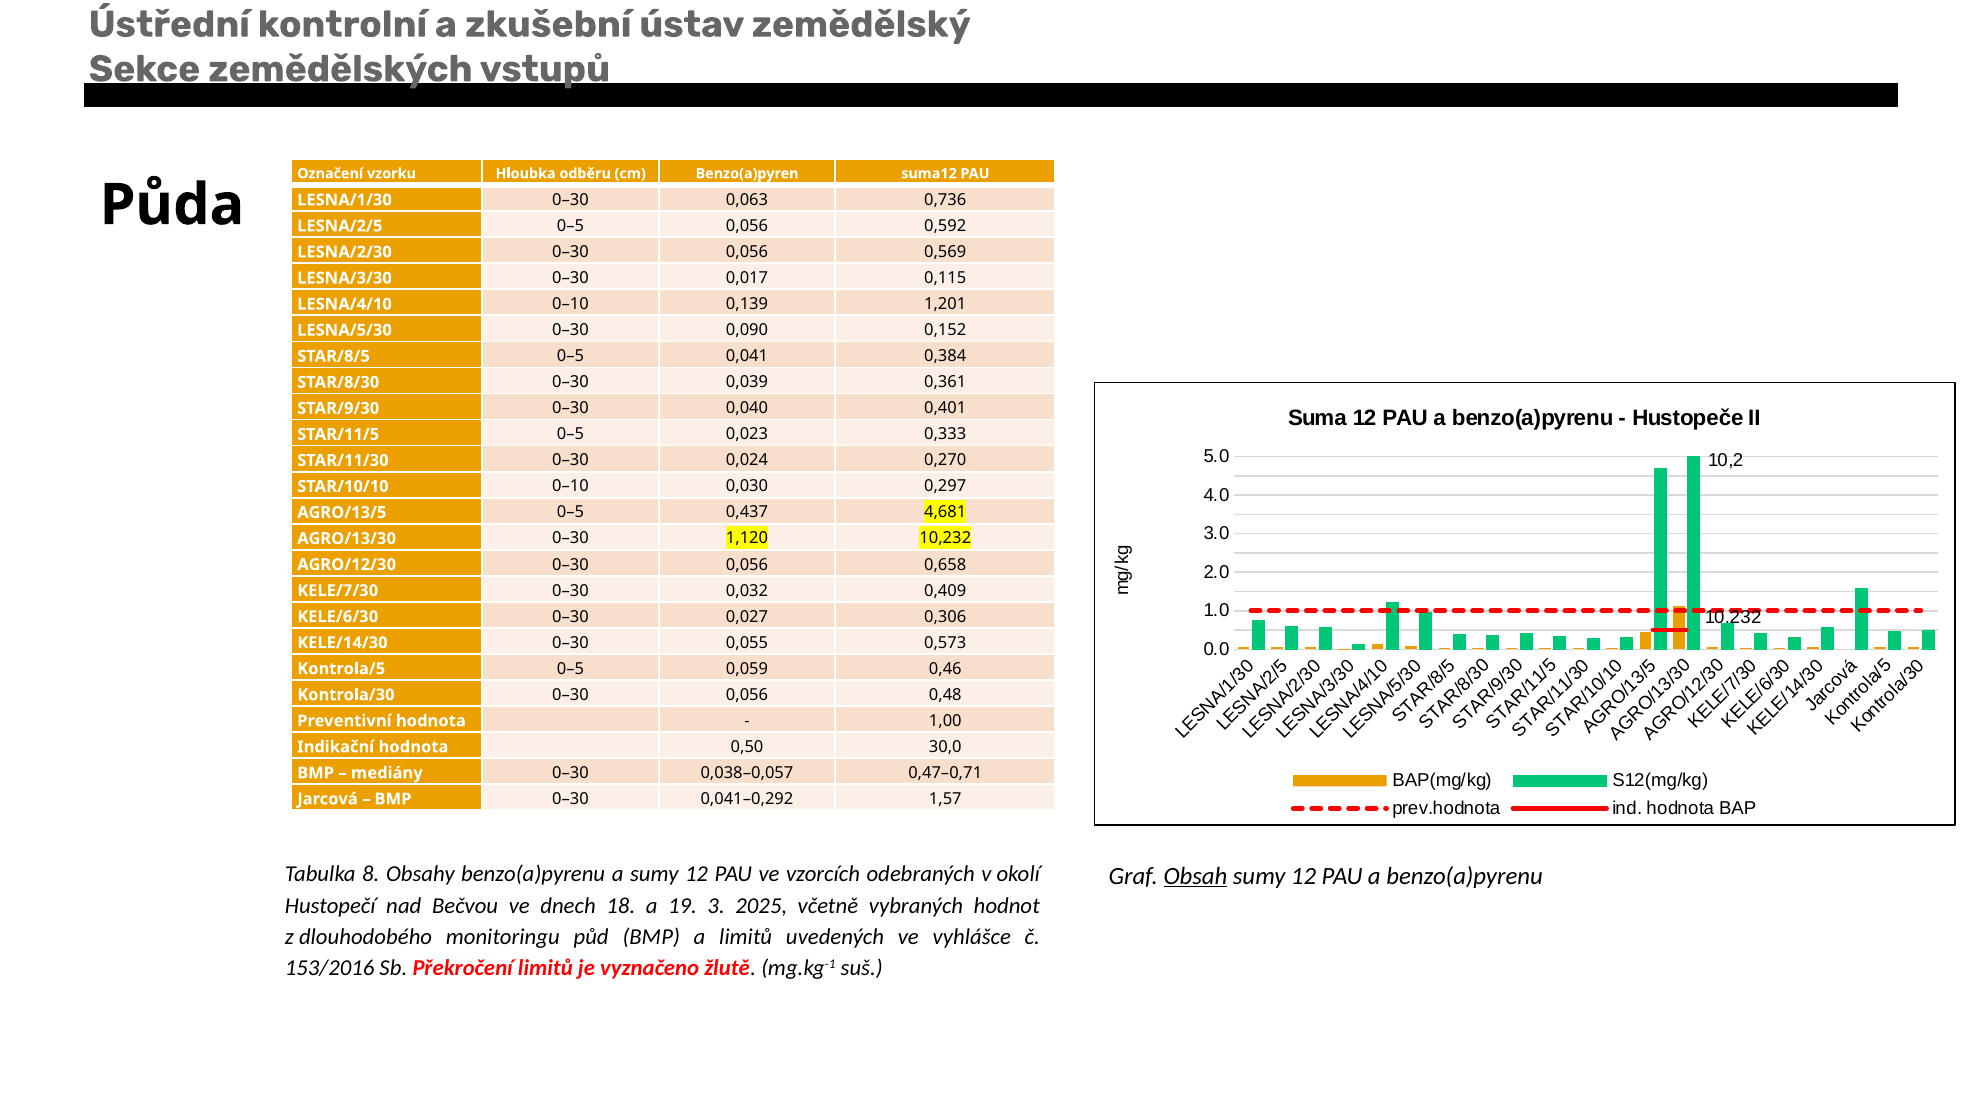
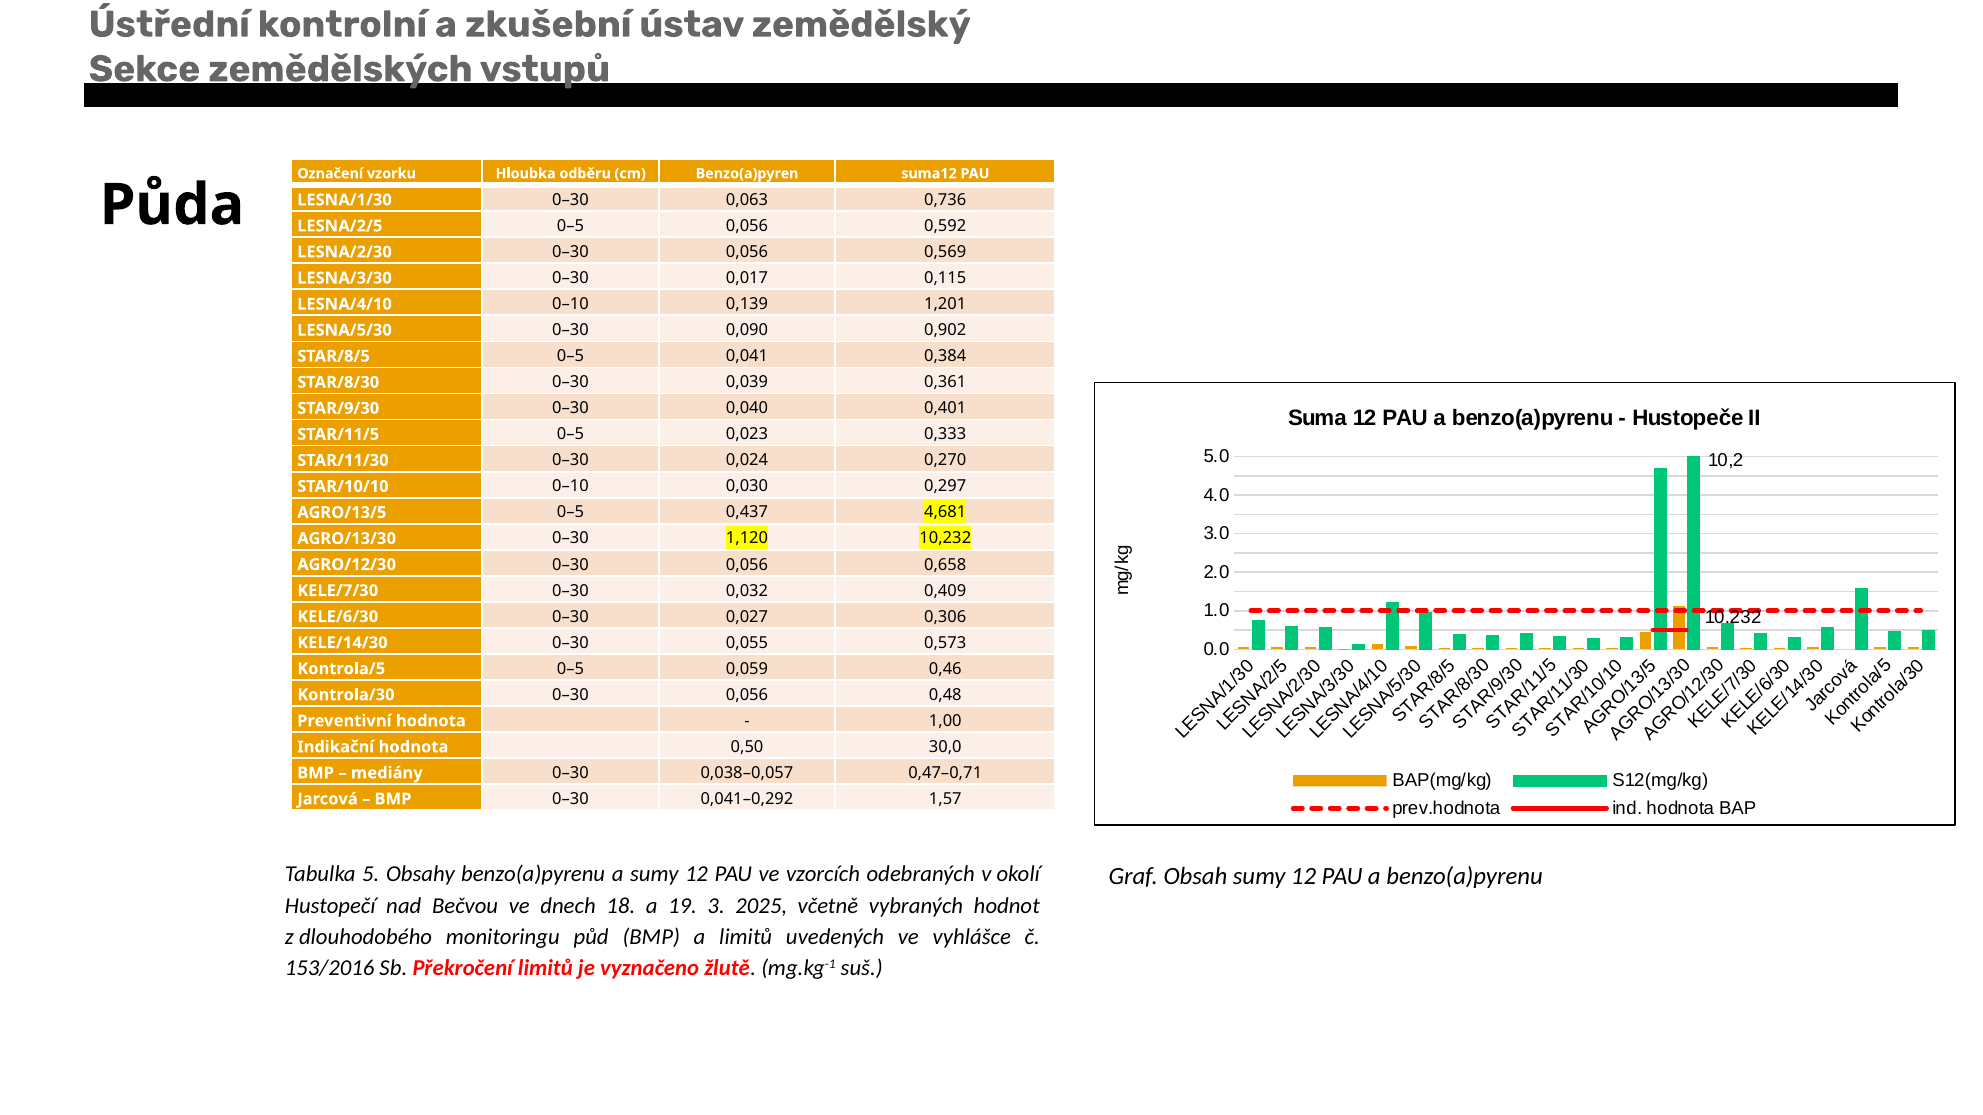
0,152: 0,152 -> 0,902 (945, 330)
Tabulka 8: 8 -> 5 (371, 875)
Obsah underline: present -> none (1195, 876)
